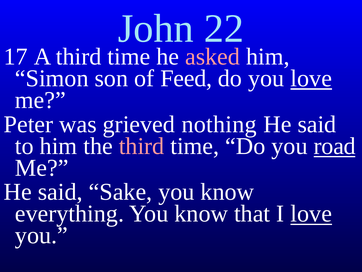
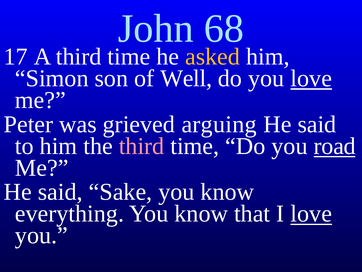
22: 22 -> 68 (224, 28)
asked colour: pink -> yellow (213, 56)
Feed: Feed -> Well (186, 78)
nothing: nothing -> arguing (219, 124)
